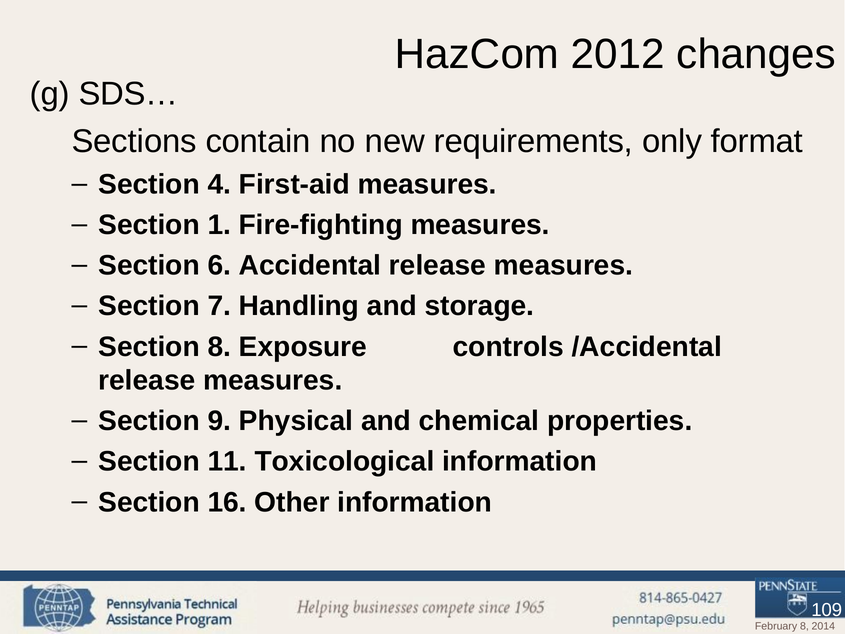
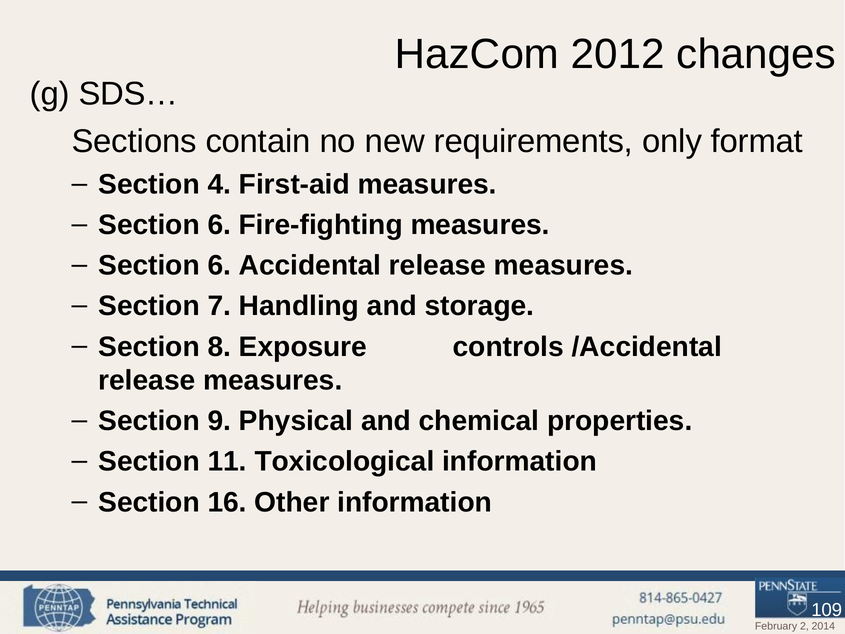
1: 1 -> 6 (219, 225)
February 8: 8 -> 2 (804, 626)
